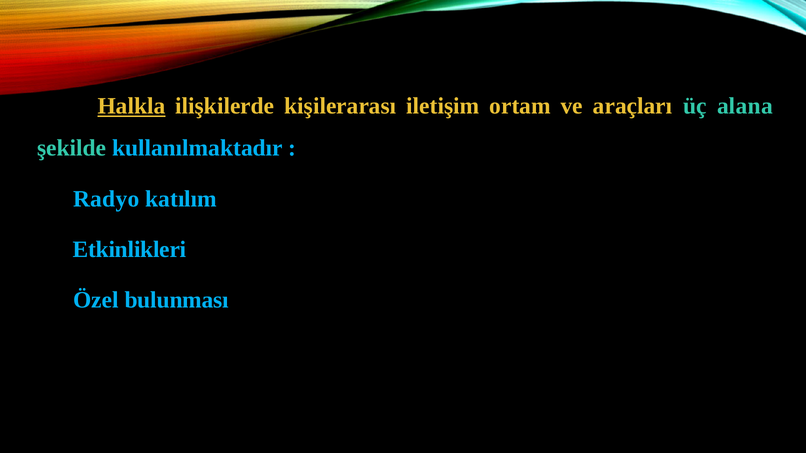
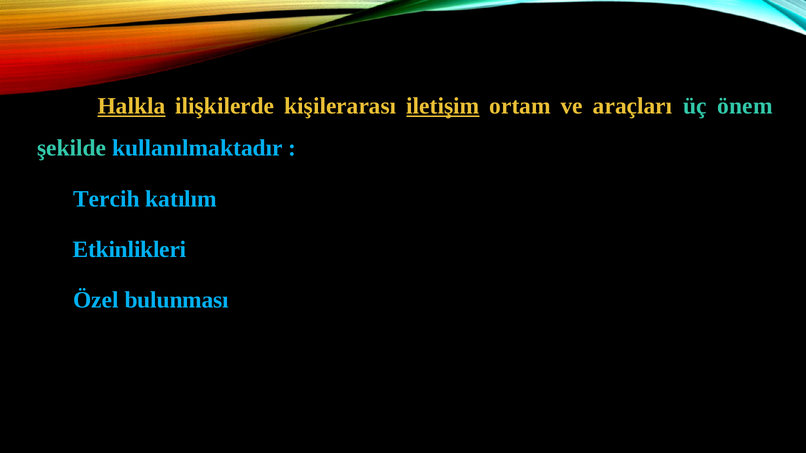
iletişim underline: none -> present (443, 106)
alana: alana -> önem (745, 106)
Radyo: Radyo -> Tercih (106, 199)
